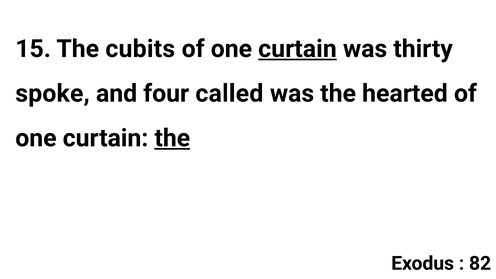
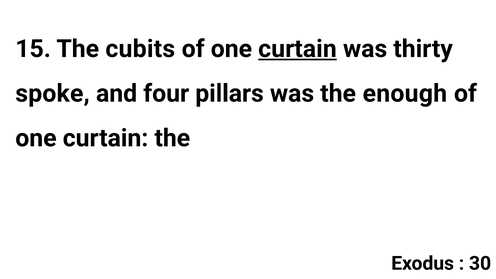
called: called -> pillars (230, 93)
hearted: hearted -> enough (405, 93)
the underline: present -> none (172, 138)
82: 82 -> 30 (480, 263)
